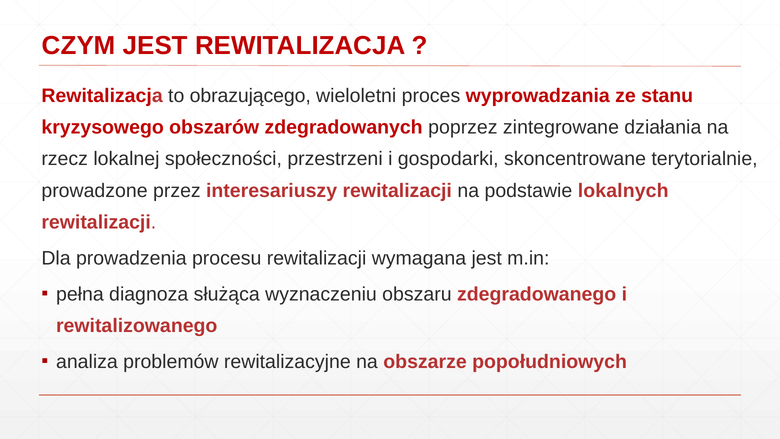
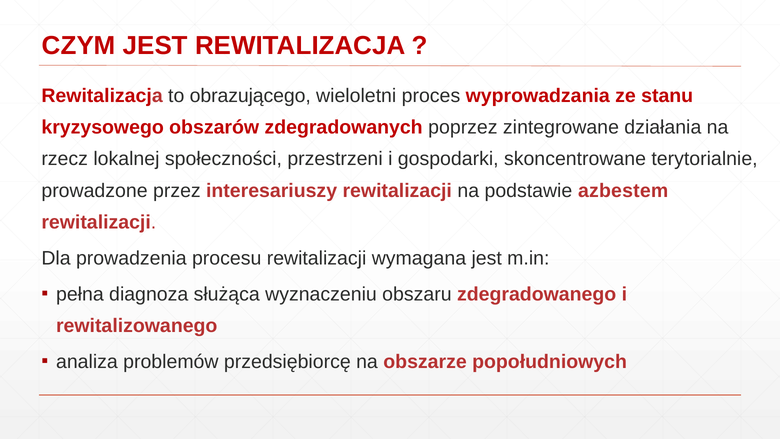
lokalnych: lokalnych -> azbestem (623, 191)
rewitalizacyjne: rewitalizacyjne -> przedsiębiorcę (287, 362)
